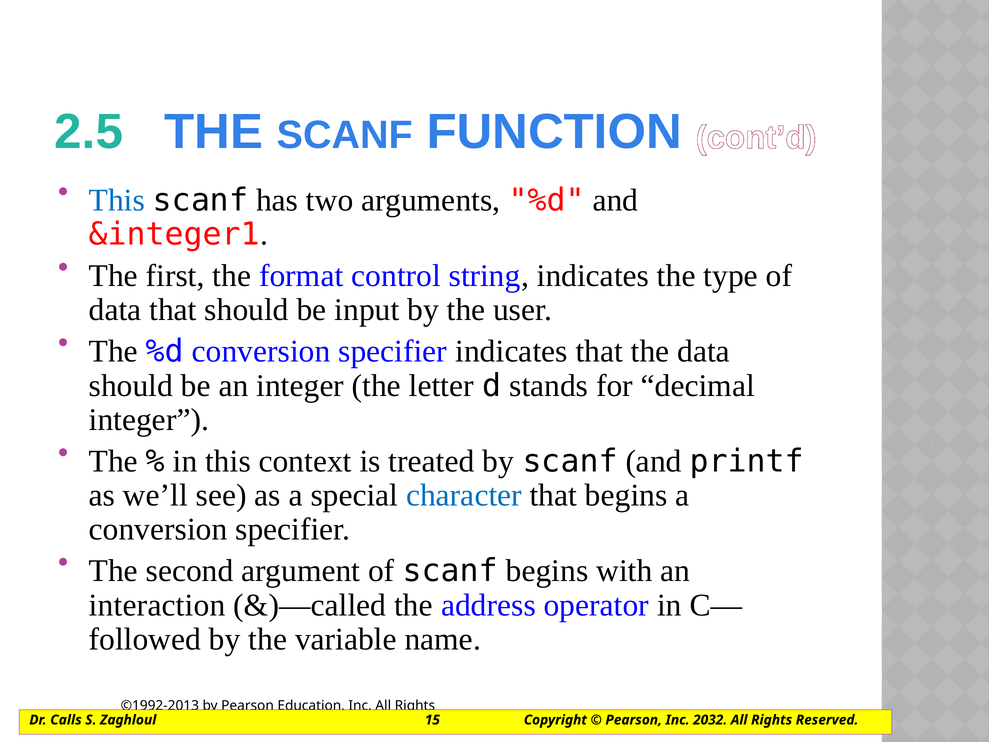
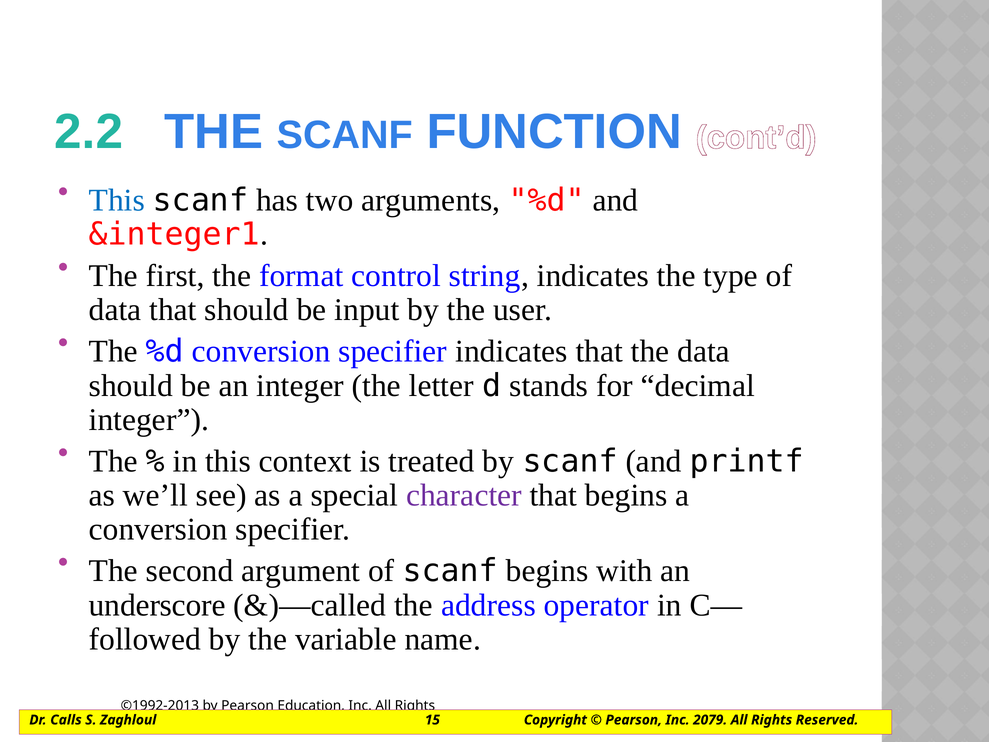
2.5: 2.5 -> 2.2 (89, 132)
character colour: blue -> purple (464, 495)
interaction: interaction -> underscore (157, 605)
2032: 2032 -> 2079 (710, 720)
